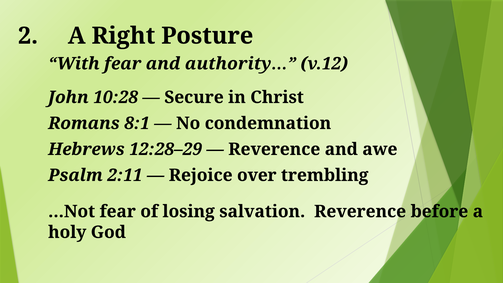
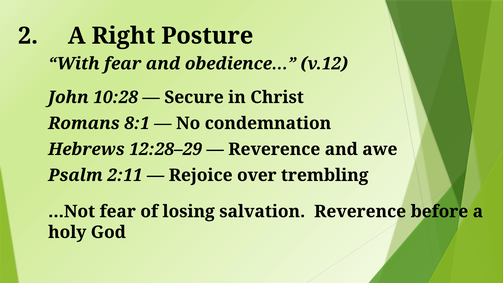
authority…: authority… -> obedience… (241, 64)
